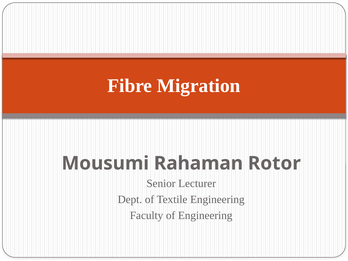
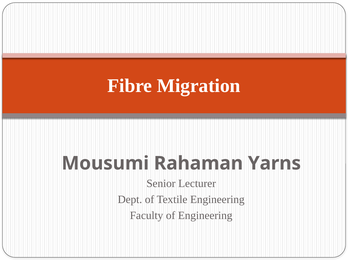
Rotor: Rotor -> Yarns (274, 163)
